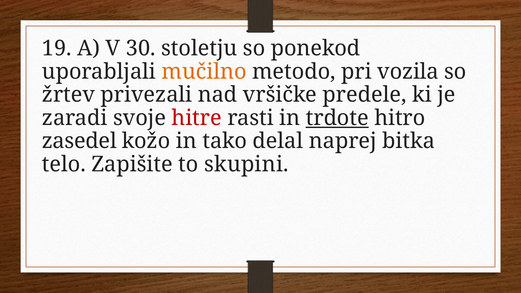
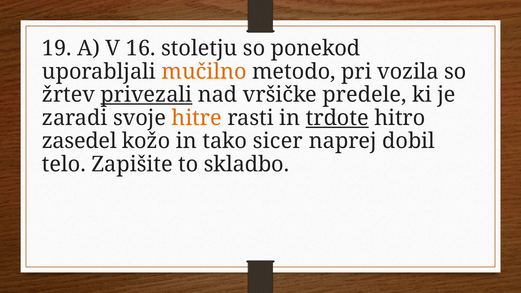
30: 30 -> 16 (141, 48)
privezali underline: none -> present (146, 95)
hitre colour: red -> orange (197, 118)
delal: delal -> sicer (278, 141)
bitka: bitka -> dobil (409, 141)
skupini: skupini -> skladbo (247, 164)
